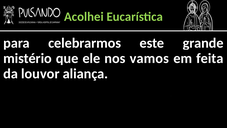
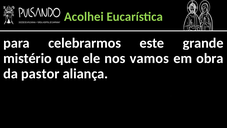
feita: feita -> obra (210, 58)
louvor: louvor -> pastor (40, 74)
